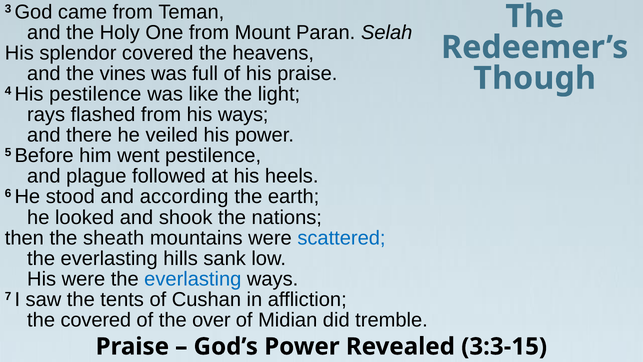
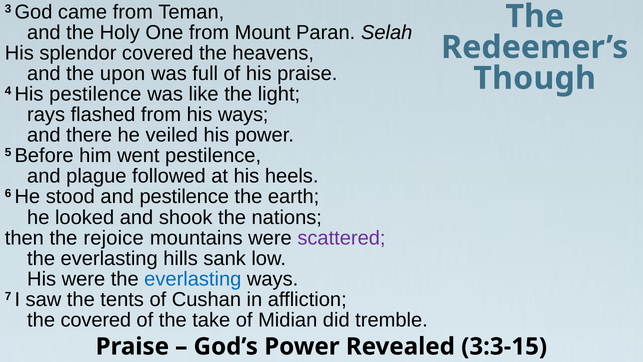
vines: vines -> upon (123, 74)
and according: according -> pestilence (184, 197)
sheath: sheath -> rejoice (114, 238)
scattered colour: blue -> purple (341, 238)
over: over -> take (211, 320)
